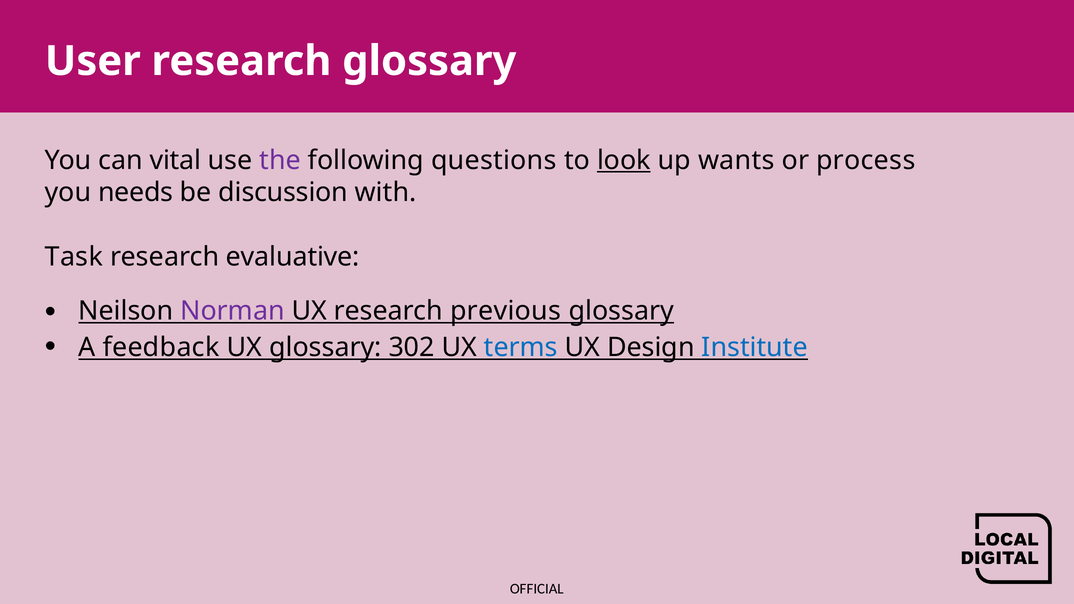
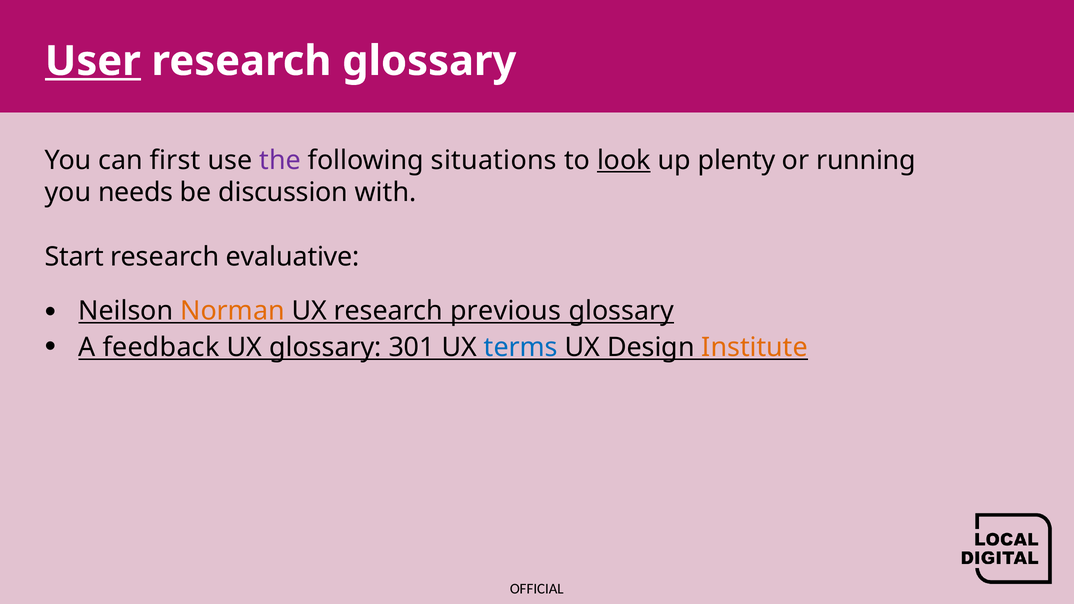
User underline: none -> present (93, 61)
vital: vital -> first (175, 160)
questions: questions -> situations (494, 160)
wants: wants -> plenty (736, 160)
process: process -> running (866, 160)
Task: Task -> Start (74, 257)
Norman colour: purple -> orange (232, 311)
302: 302 -> 301 (412, 347)
Institute colour: blue -> orange (755, 347)
